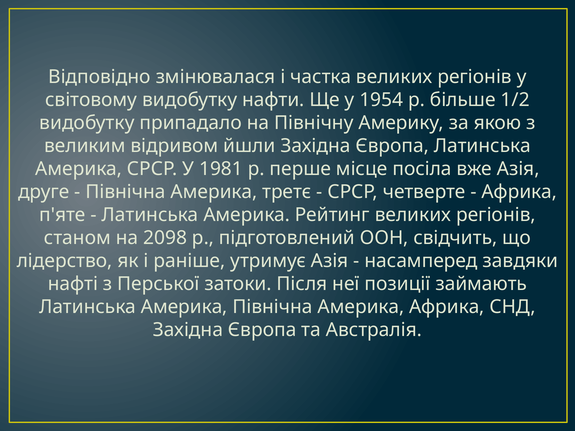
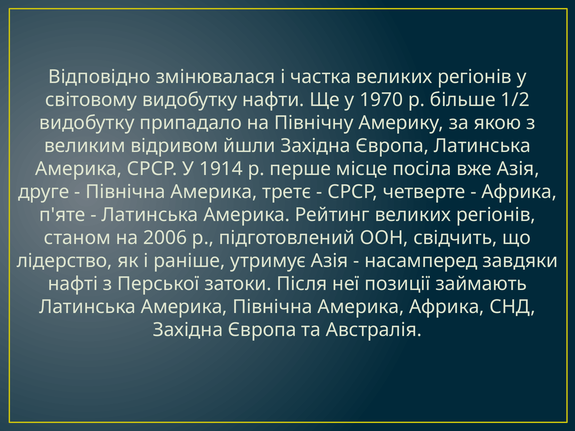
1954: 1954 -> 1970 (381, 100)
1981: 1981 -> 1914 (221, 169)
2098: 2098 -> 2006 (165, 238)
